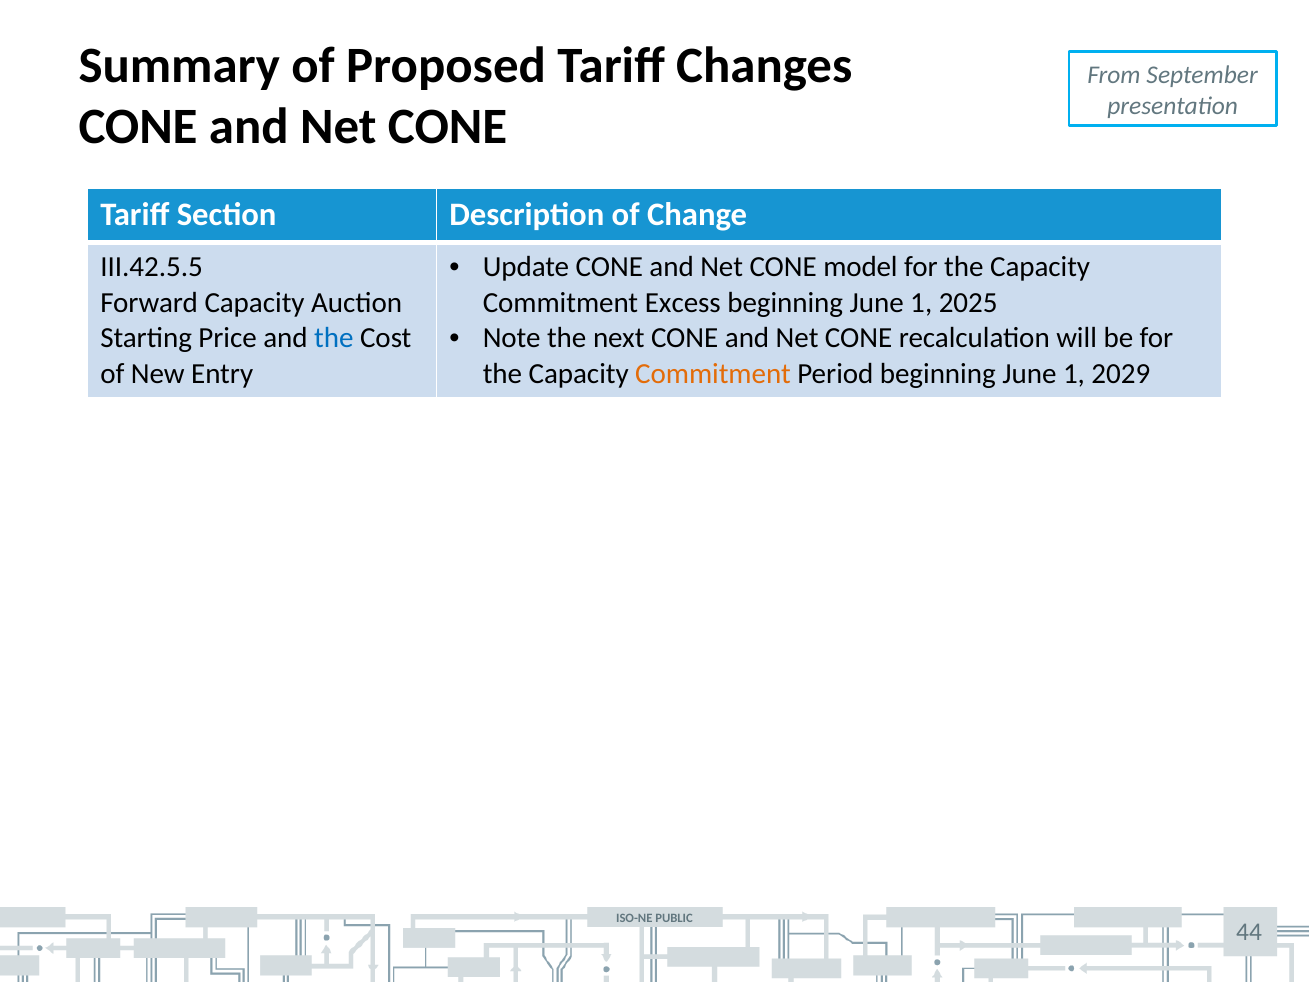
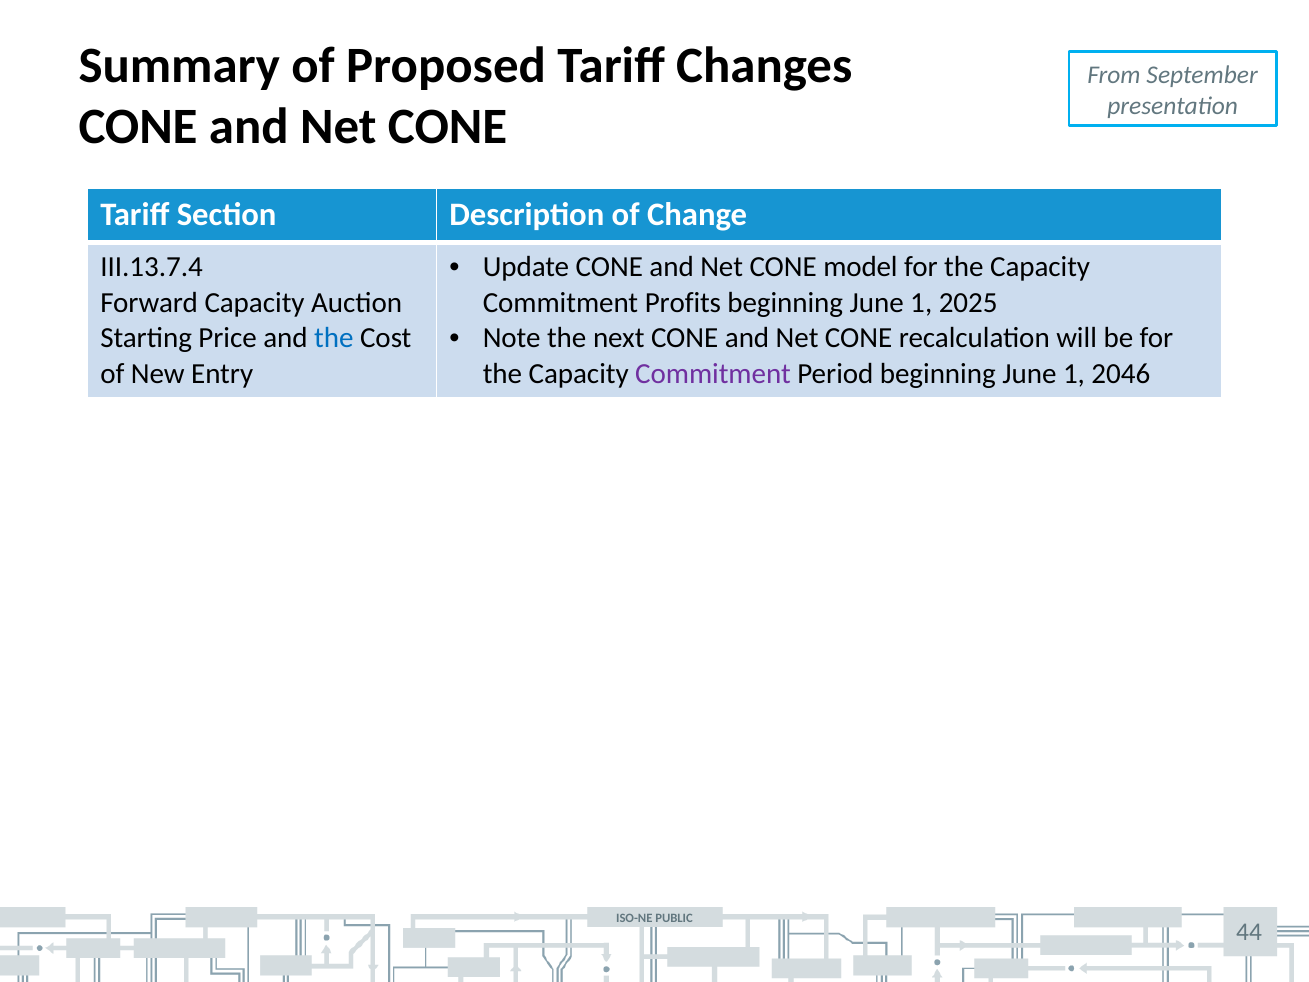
III.42.5.5: III.42.5.5 -> III.13.7.4 (152, 267)
Excess: Excess -> Profits (683, 302)
Commitment colour: orange -> purple (713, 374)
2029: 2029 -> 2046 (1121, 374)
